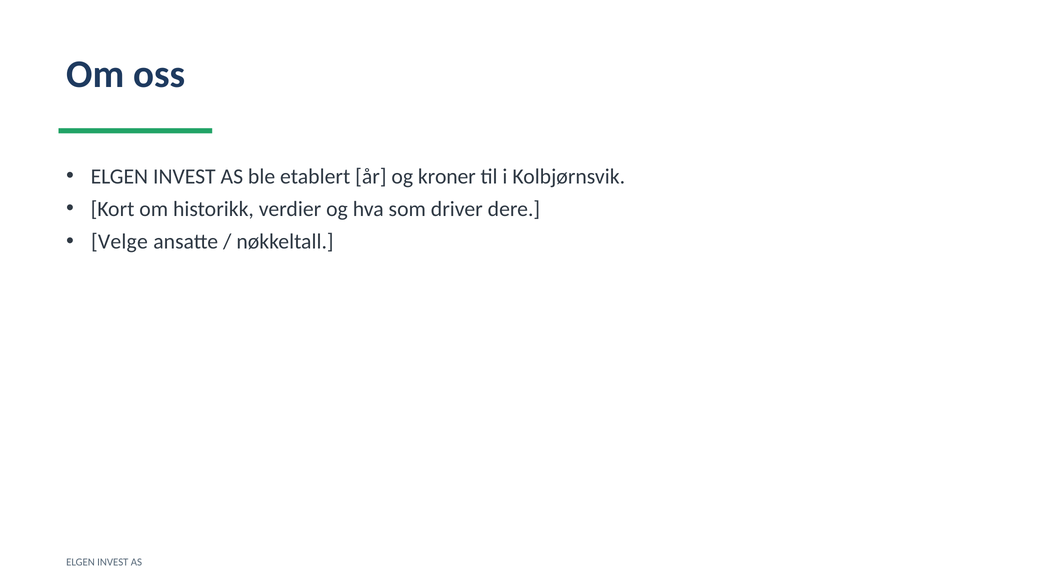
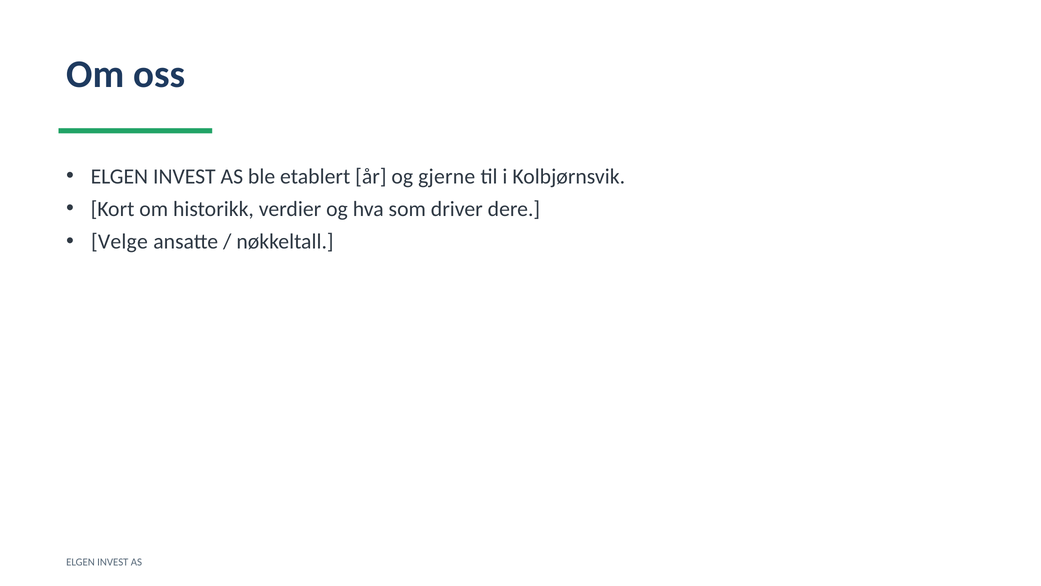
kroner: kroner -> gjerne (447, 176)
